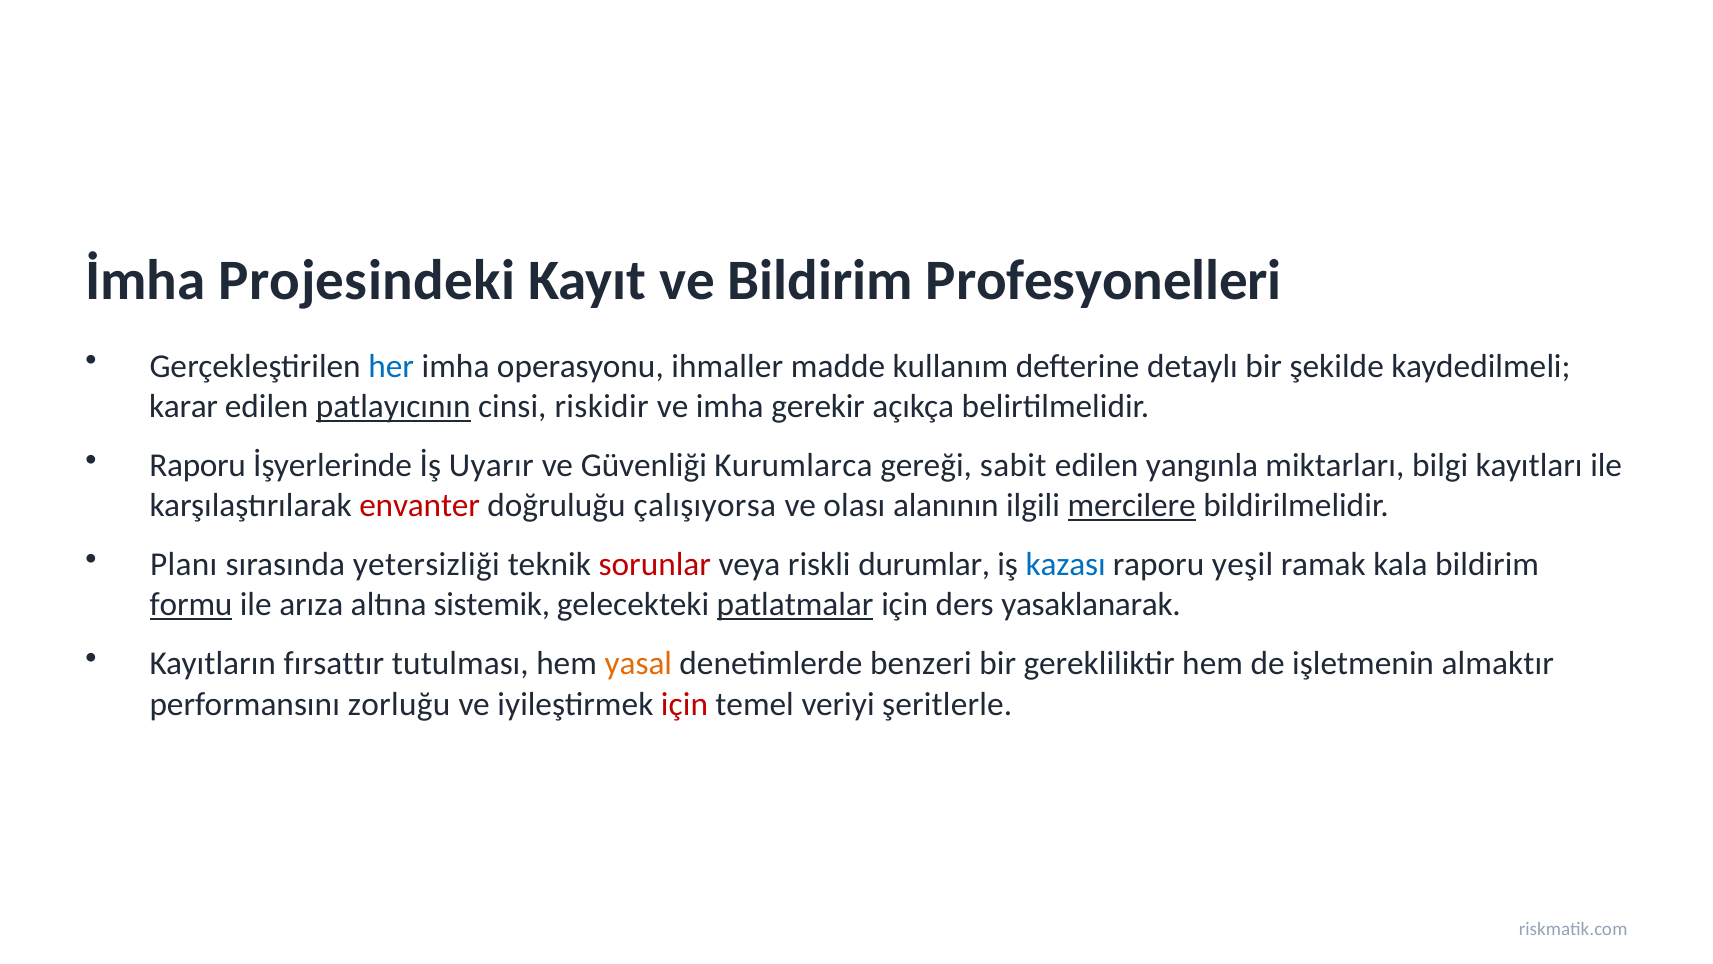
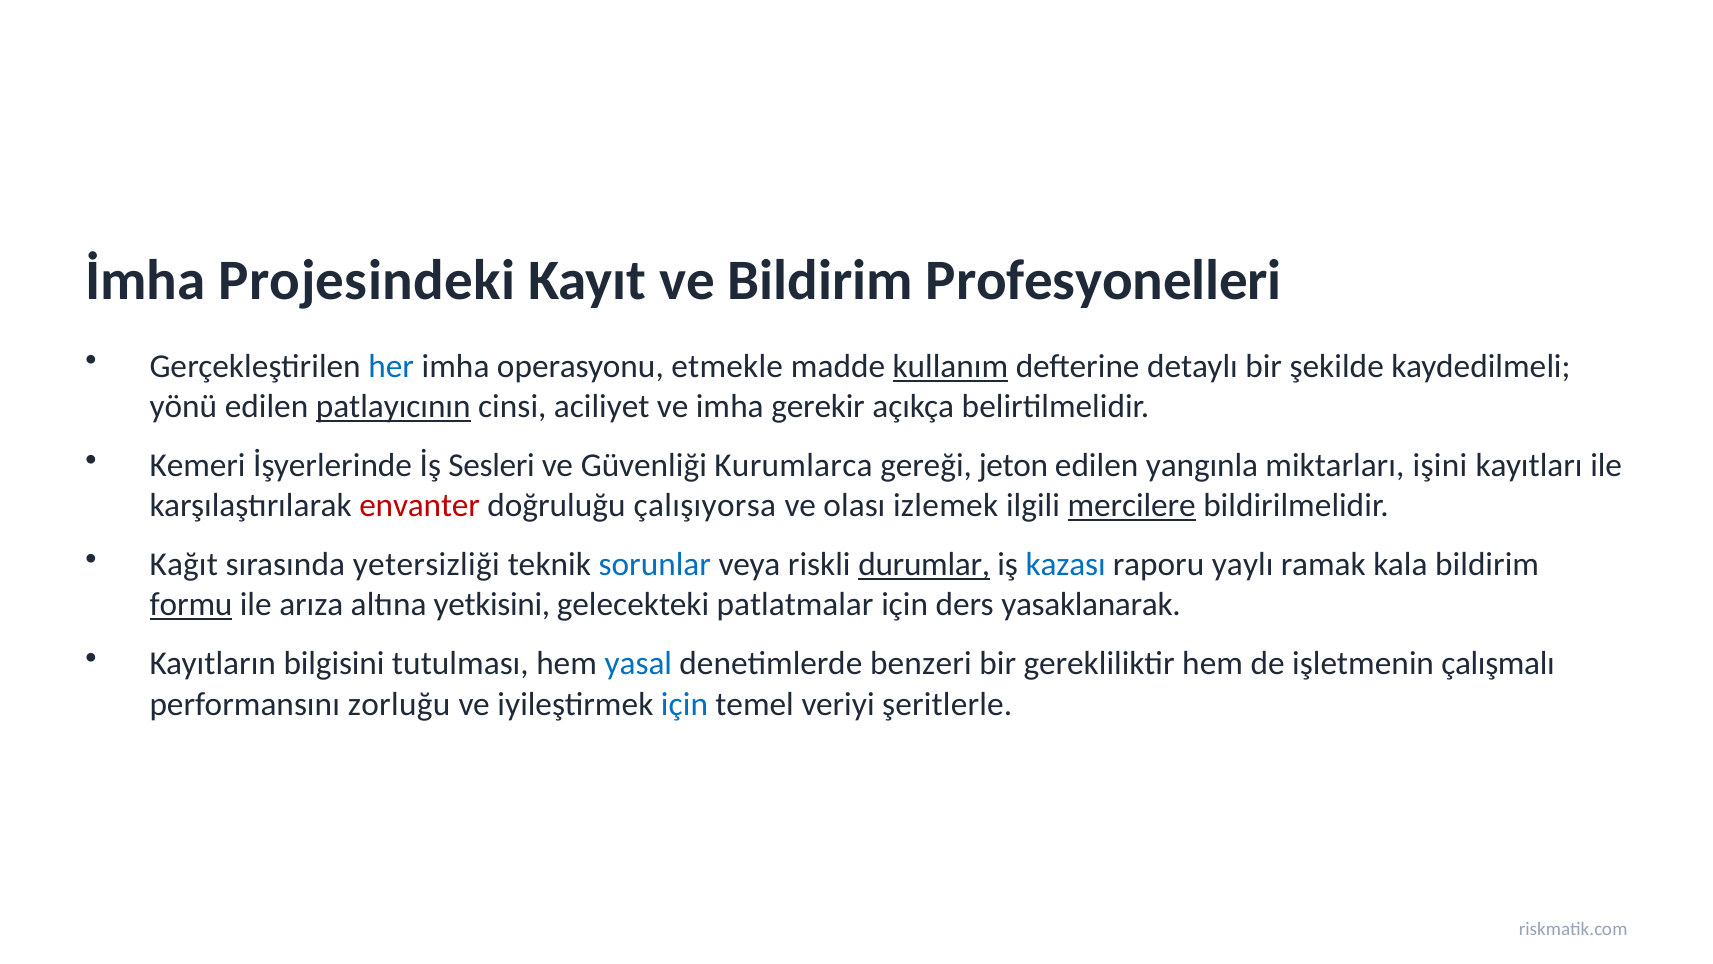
ihmaller: ihmaller -> etmekle (727, 366)
kullanım underline: none -> present (950, 366)
karar: karar -> yönü (183, 406)
riskidir: riskidir -> aciliyet (602, 406)
Raporu: Raporu -> Kemeri (198, 465)
Uyarır: Uyarır -> Sesleri (492, 465)
sabit: sabit -> jeton (1014, 465)
bilgi: bilgi -> işini (1440, 465)
alanının: alanının -> izlemek (946, 505)
Planı: Planı -> Kağıt (184, 565)
sorunlar colour: red -> blue (655, 565)
durumlar underline: none -> present (924, 565)
yeşil: yeşil -> yaylı (1243, 565)
sistemik: sistemik -> yetkisini (492, 605)
patlatmalar underline: present -> none (795, 605)
fırsattır: fırsattır -> bilgisini (334, 664)
yasal colour: orange -> blue (638, 664)
almaktır: almaktır -> çalışmalı (1498, 664)
için colour: red -> blue (684, 704)
